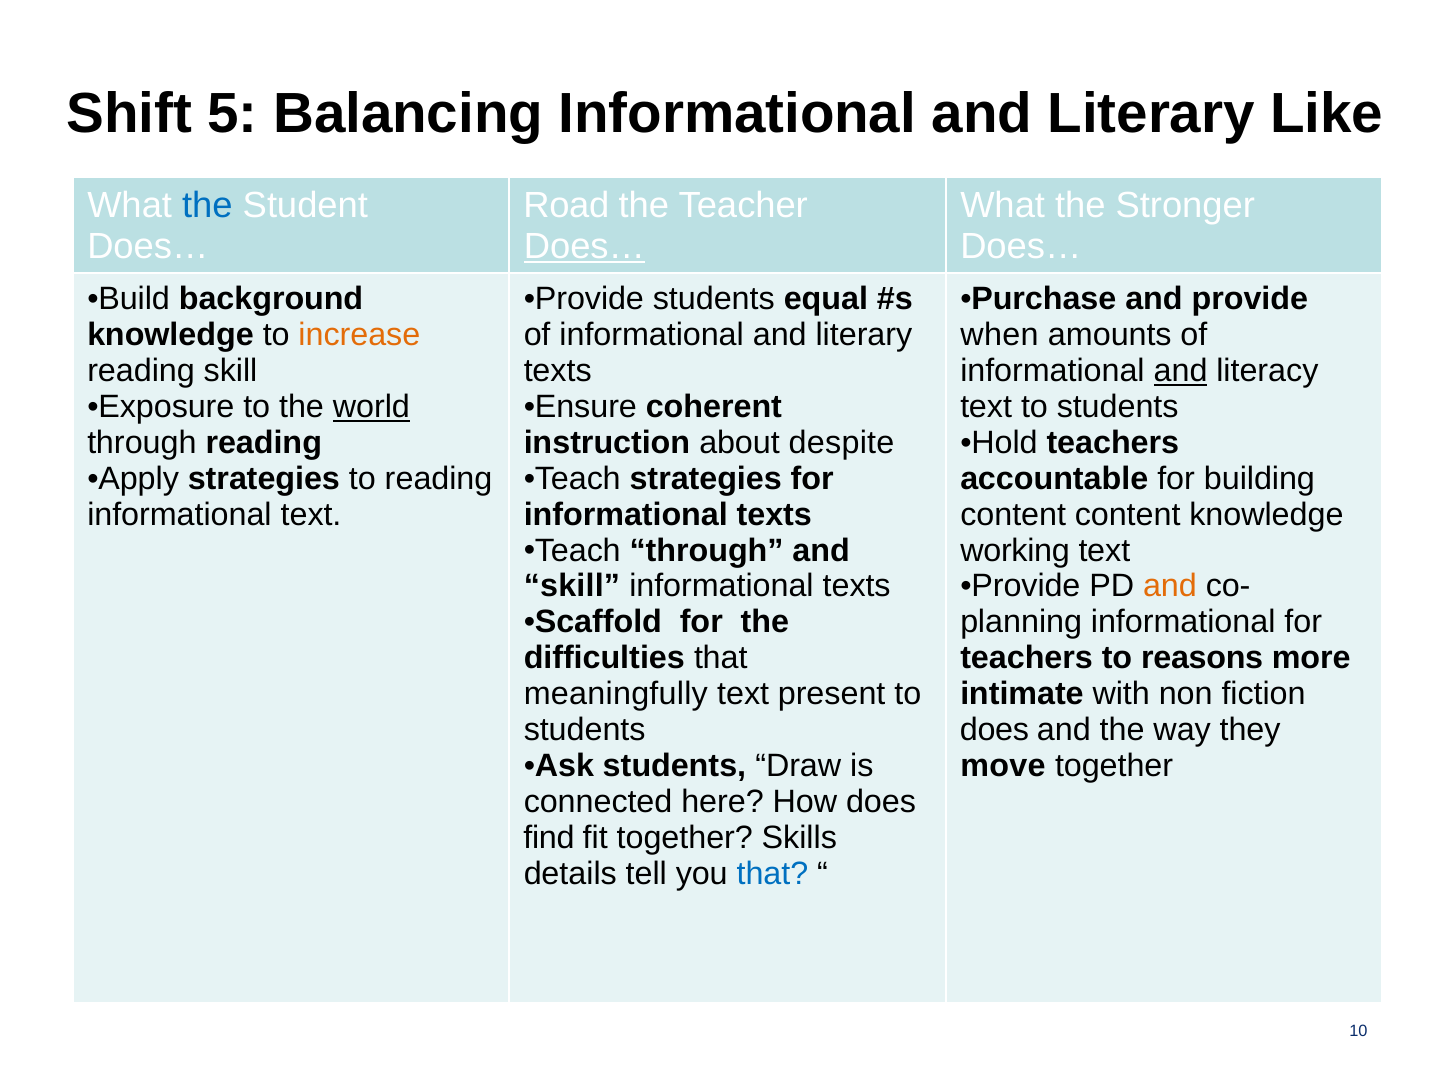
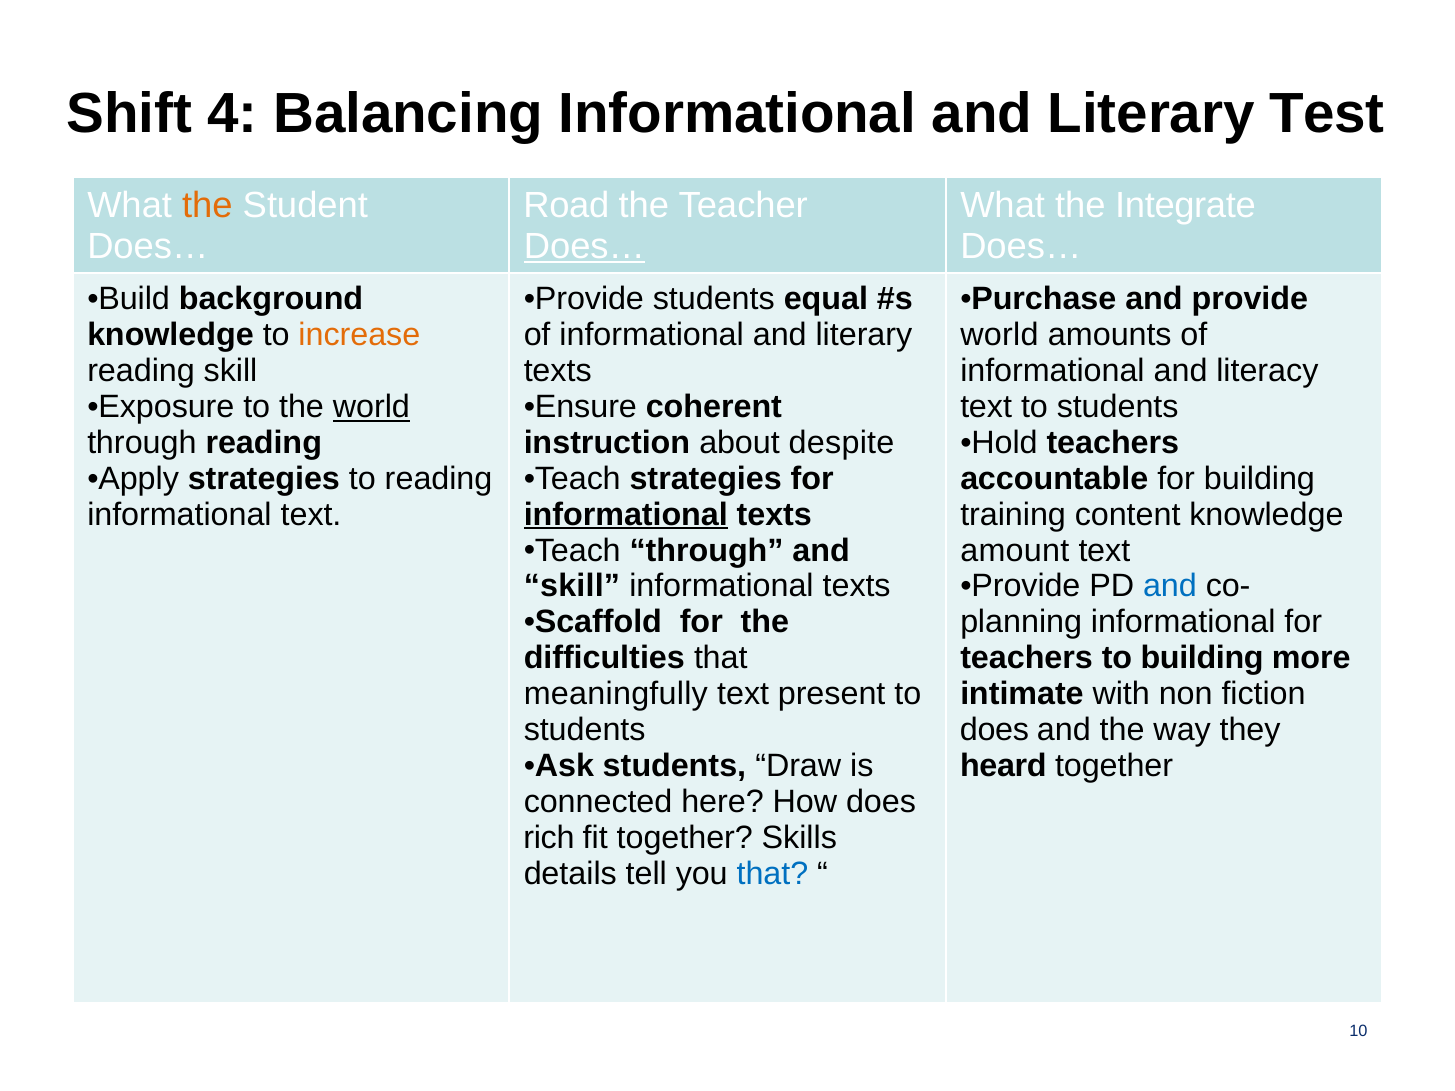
5: 5 -> 4 (233, 113)
Like: Like -> Test (1327, 113)
the colour: blue -> orange (207, 206)
Stronger: Stronger -> Integrate (1185, 206)
when: when -> world (999, 335)
and underline: present -> none (1181, 371)
informational underline: none -> present (626, 515)
content: content -> training (1013, 515)
working: working -> amount (1015, 551)
and colour: orange -> blue (1170, 586)
to reasons: reasons -> building (1202, 658)
move: move -> heard (1003, 766)
find: find -> rich (549, 838)
